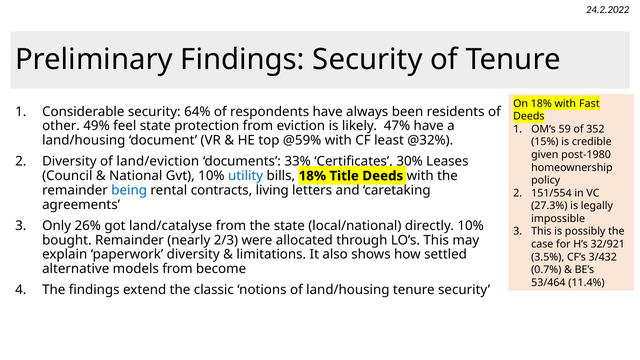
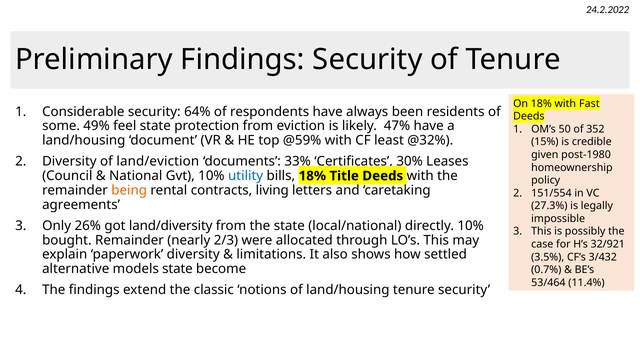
other: other -> some (61, 126)
59: 59 -> 50 (565, 129)
being colour: blue -> orange (129, 190)
land/catalyse: land/catalyse -> land/diversity (171, 226)
models from: from -> state (177, 269)
